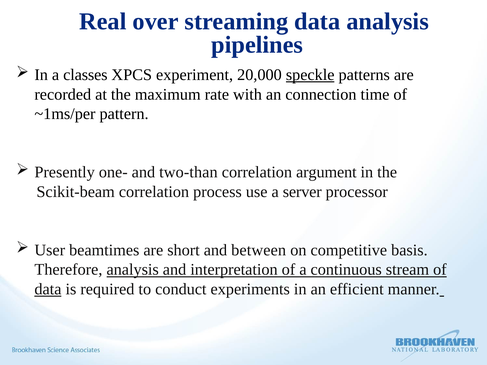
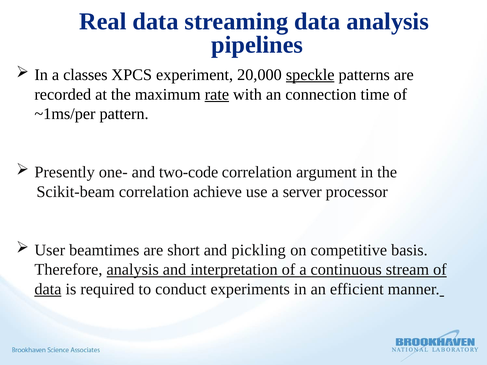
Real over: over -> data (156, 21)
rate underline: none -> present (217, 94)
two-than: two-than -> two-code (189, 172)
process: process -> achieve (218, 192)
between: between -> pickling (259, 250)
